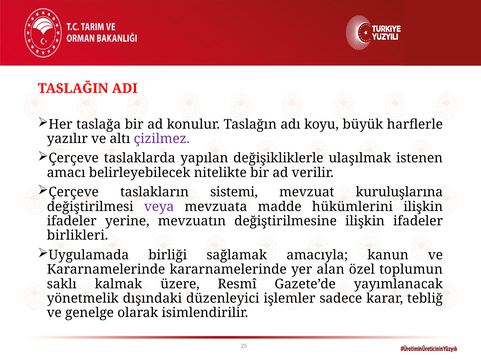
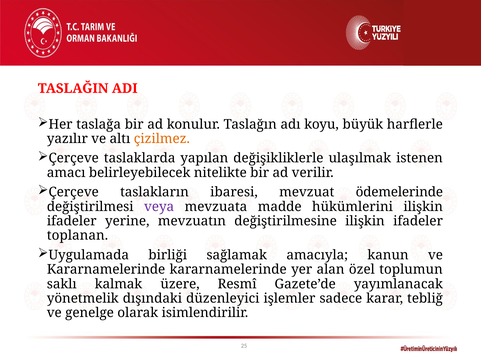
çizilmez colour: purple -> orange (162, 139)
sistemi: sistemi -> ibaresi (234, 192)
kuruluşlarına: kuruluşlarına -> ödemelerinde (399, 192)
birlikleri: birlikleri -> toplanan (78, 235)
